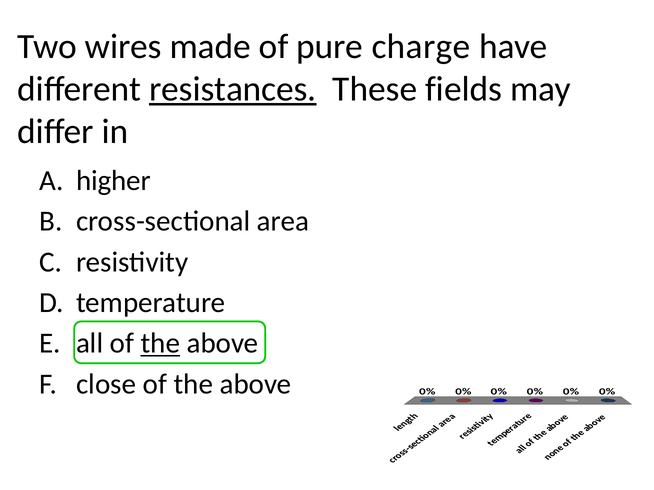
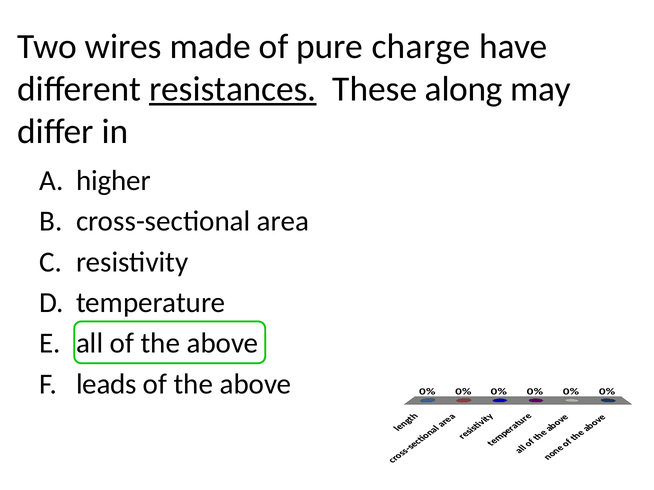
fields: fields -> along (464, 89)
the underline: present -> none (160, 344)
close: close -> leads (106, 384)
